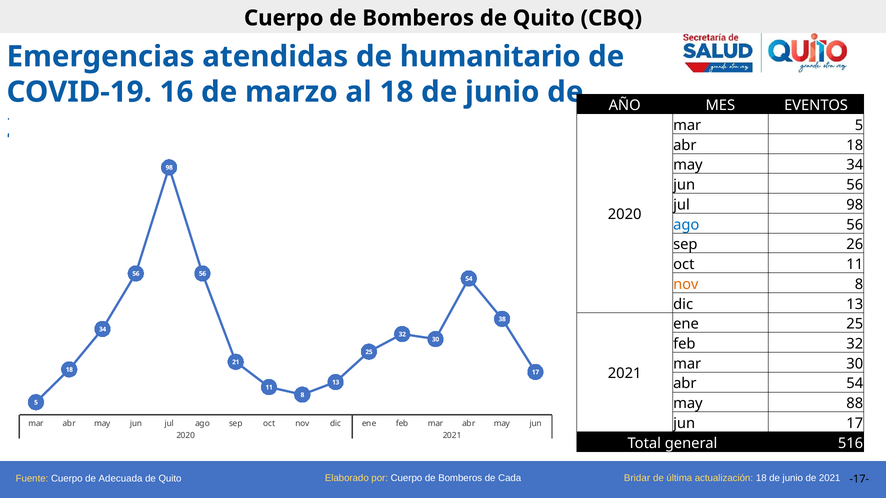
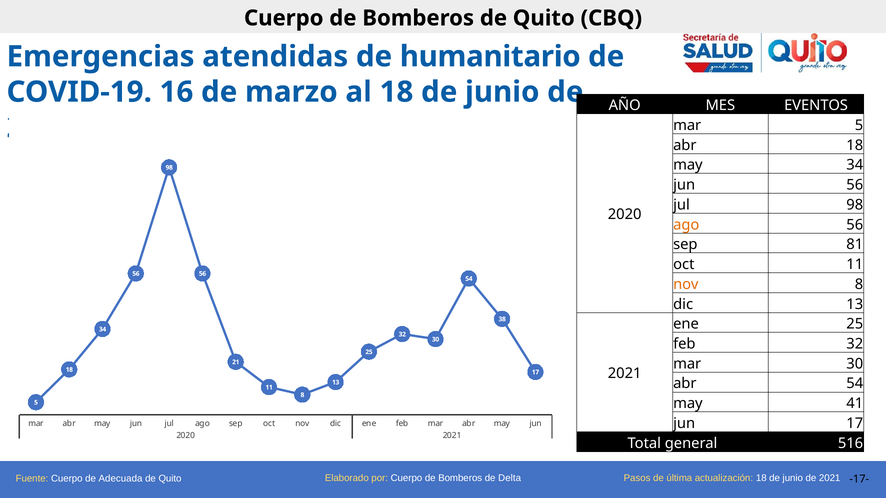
ago colour: blue -> orange (686, 225)
26: 26 -> 81 (855, 245)
88: 88 -> 41 (855, 404)
Cada: Cada -> Delta (510, 478)
Bridar: Bridar -> Pasos (637, 478)
